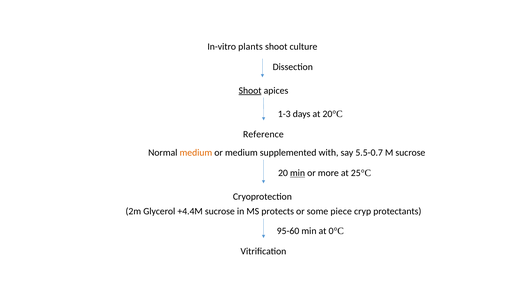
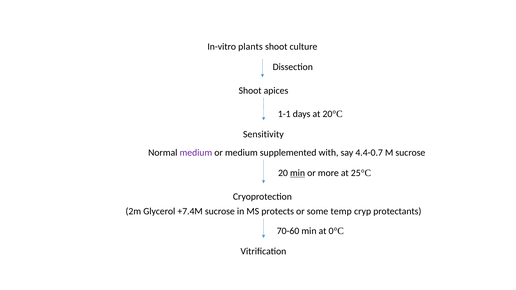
Shoot underline: present -> none (250, 91)
1-3: 1-3 -> 1-1 (284, 114)
Reference: Reference -> Sensitivity (263, 134)
medium colour: orange -> purple (196, 153)
5.5-0.7: 5.5-0.7 -> 4.4-0.7 (369, 153)
+4.4M: +4.4M -> +7.4M (190, 212)
piece: piece -> temp (341, 212)
95-60: 95-60 -> 70-60 (288, 231)
